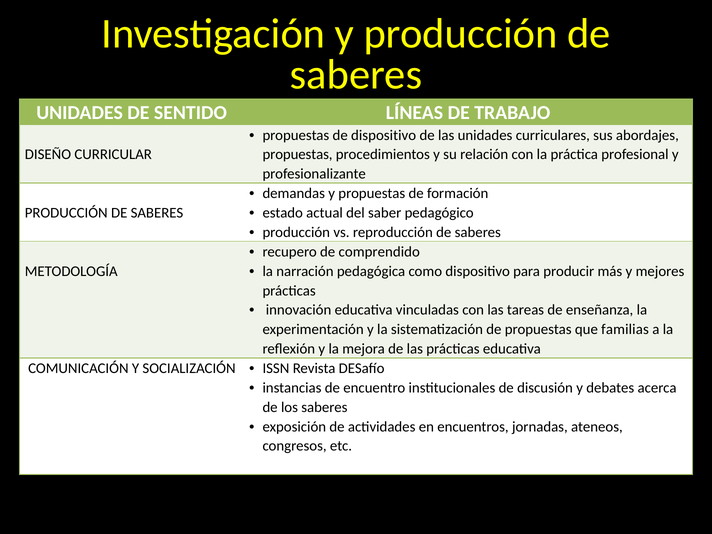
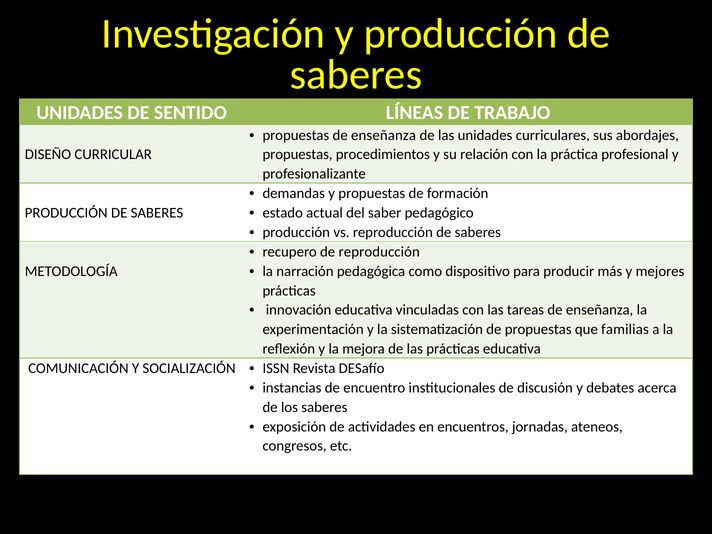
propuestas de dispositivo: dispositivo -> enseñanza (384, 135)
de comprendido: comprendido -> reproducción (379, 252)
